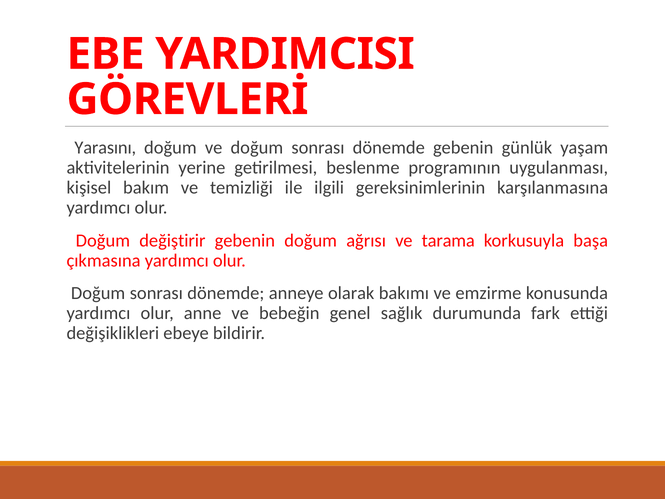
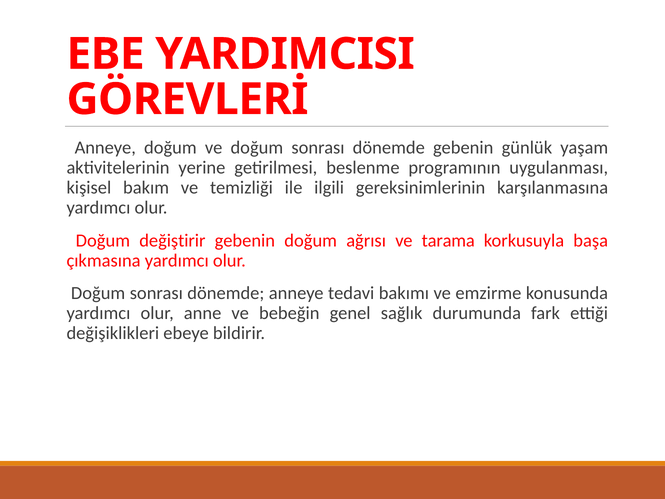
Yarasını: Yarasını -> Anneye (105, 147)
olarak: olarak -> tedavi (351, 293)
